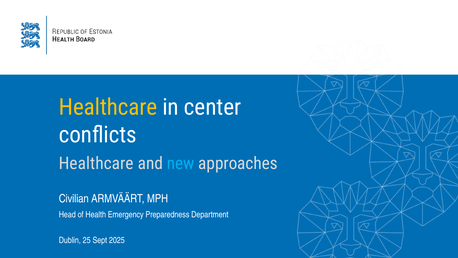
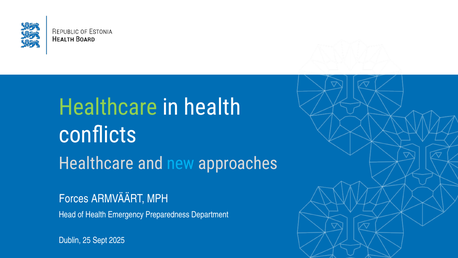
Healthcare colour: yellow -> light green (108, 107)
in center: center -> health (213, 107)
Civilian: Civilian -> Forces (74, 198)
